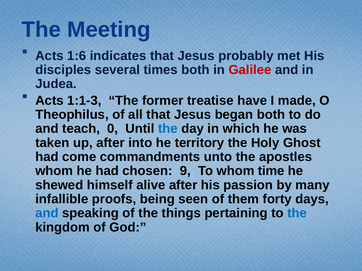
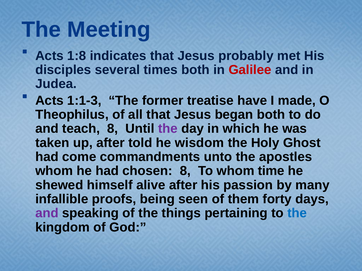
1:6: 1:6 -> 1:8 (77, 56)
teach 0: 0 -> 8 (113, 129)
the colour: blue -> purple (168, 129)
into: into -> told (140, 143)
territory: territory -> wisdom (199, 143)
chosen 9: 9 -> 8 (185, 171)
and colour: blue -> purple (47, 214)
